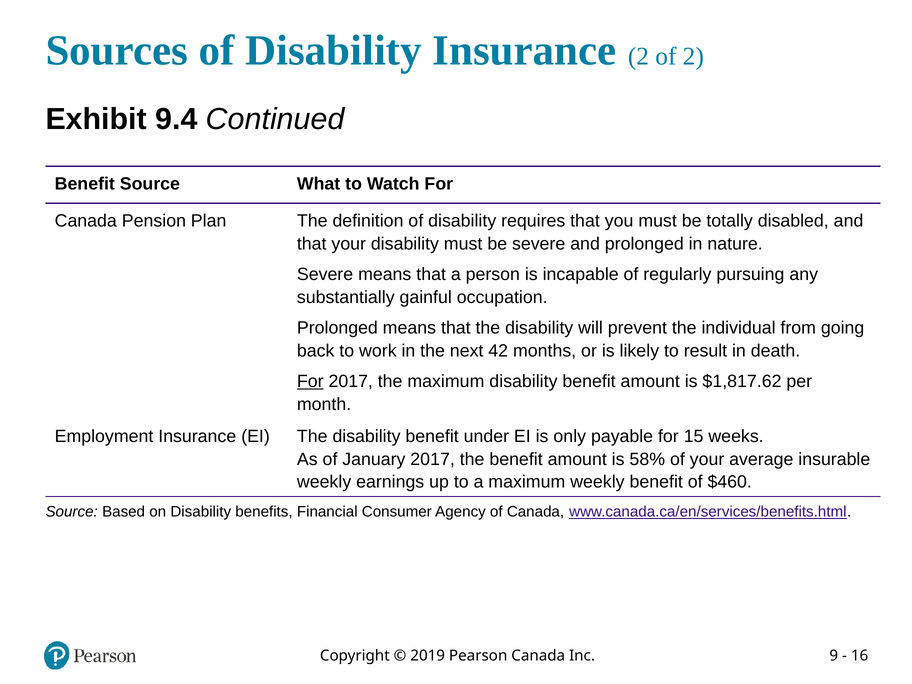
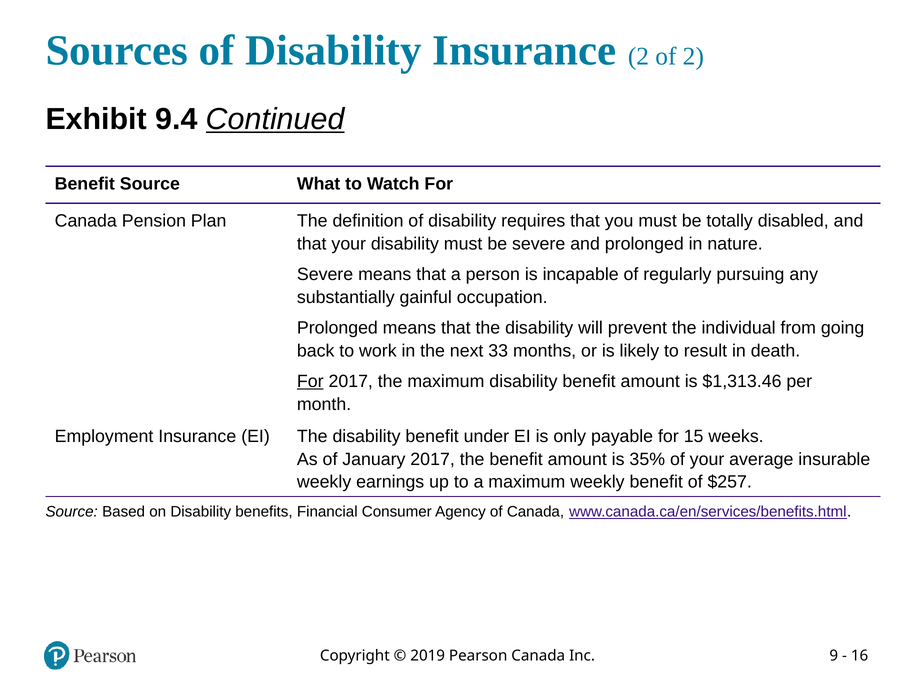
Continued underline: none -> present (275, 119)
42: 42 -> 33 (498, 351)
$1,817.62: $1,817.62 -> $1,313.46 (742, 381)
58%: 58% -> 35% (647, 459)
$460: $460 -> $257 (730, 482)
